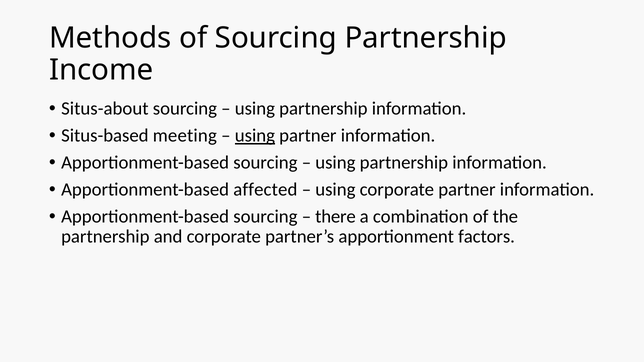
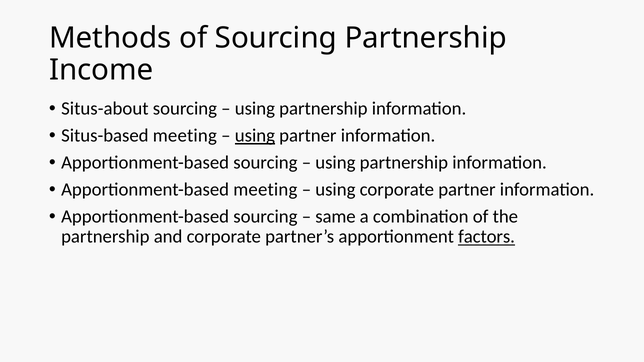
Apportionment-based affected: affected -> meeting (265, 190)
there: there -> same (335, 217)
factors underline: none -> present (487, 237)
